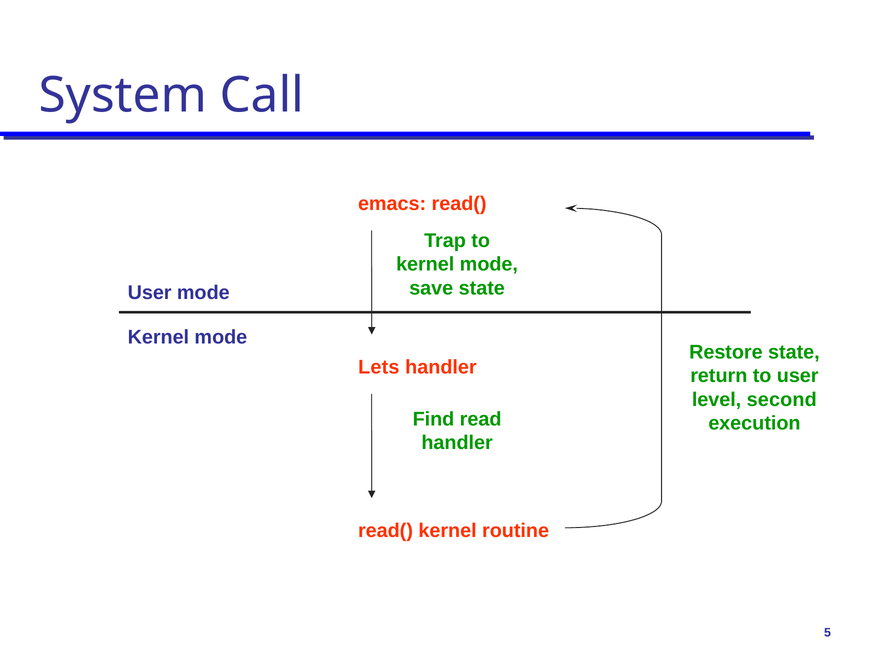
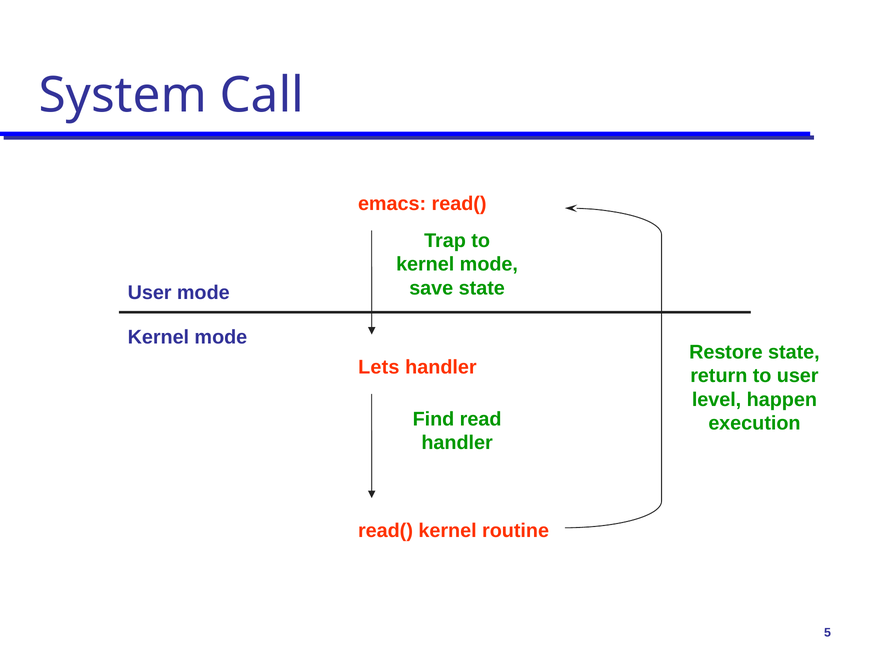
second: second -> happen (782, 400)
